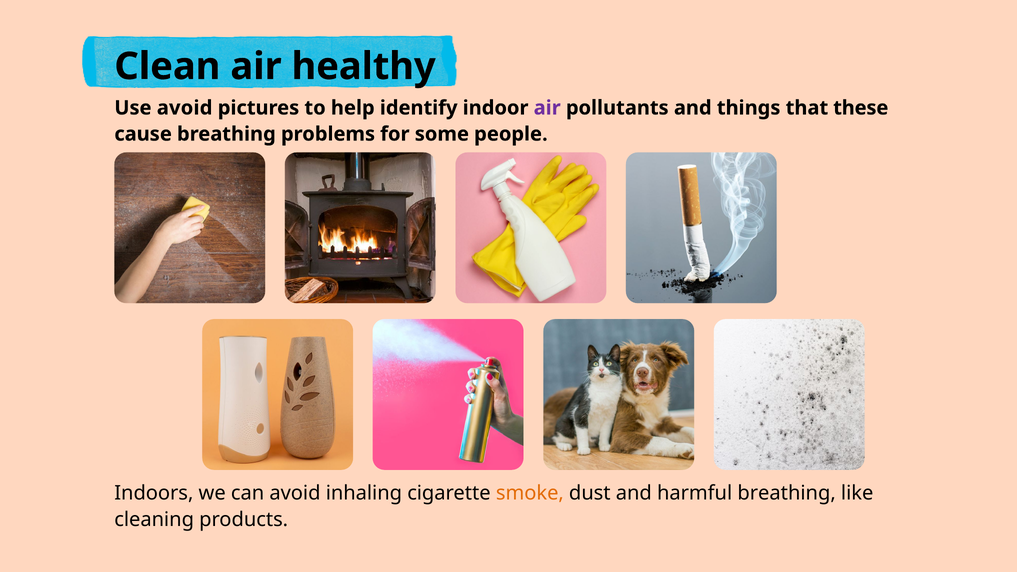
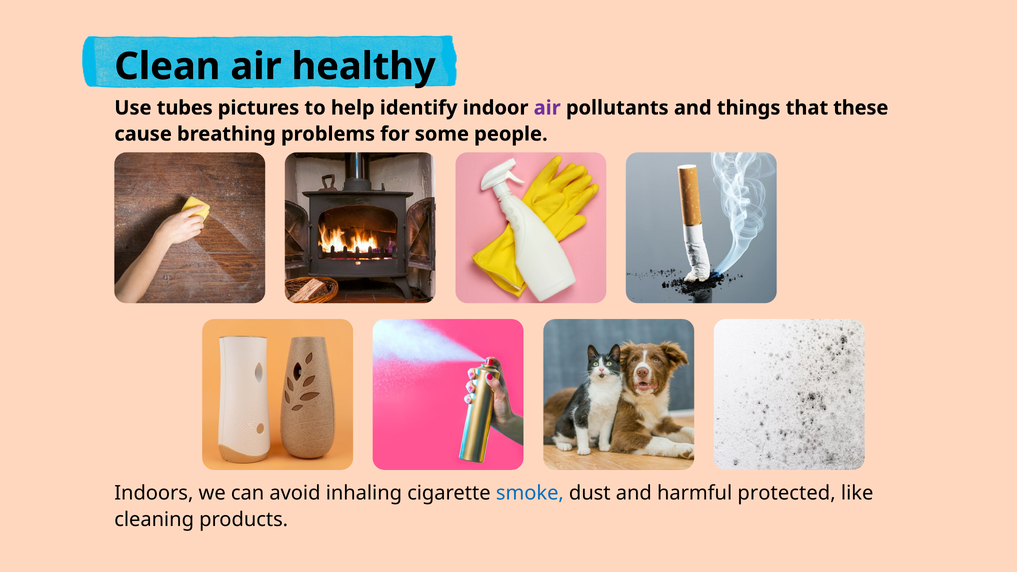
Use avoid: avoid -> tubes (185, 108)
smoke colour: orange -> blue (530, 493)
harmful breathing: breathing -> protected (787, 493)
